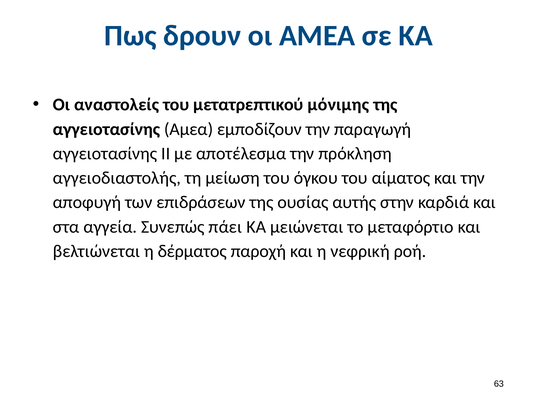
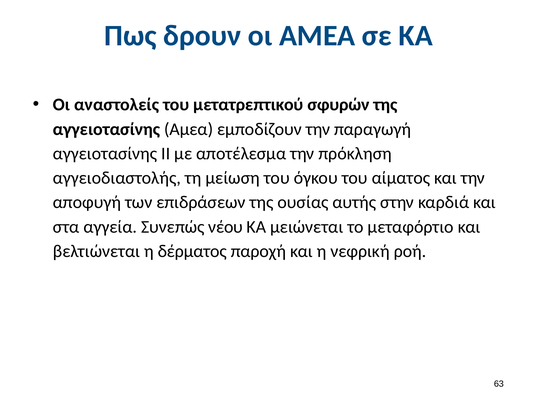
μόνιμης: μόνιμης -> σφυρών (338, 105)
πάει: πάει -> νέου (226, 227)
